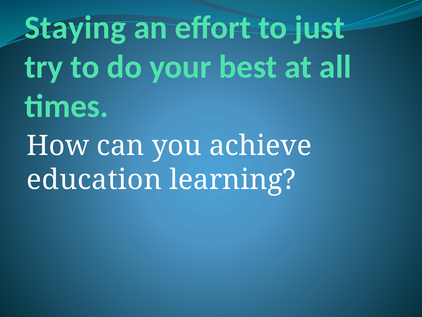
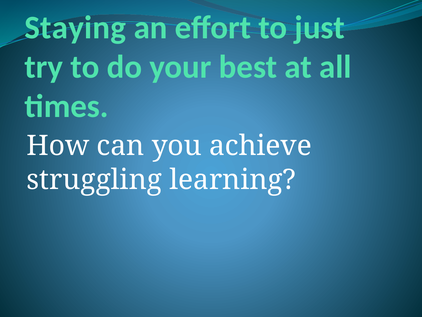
education: education -> struggling (94, 180)
